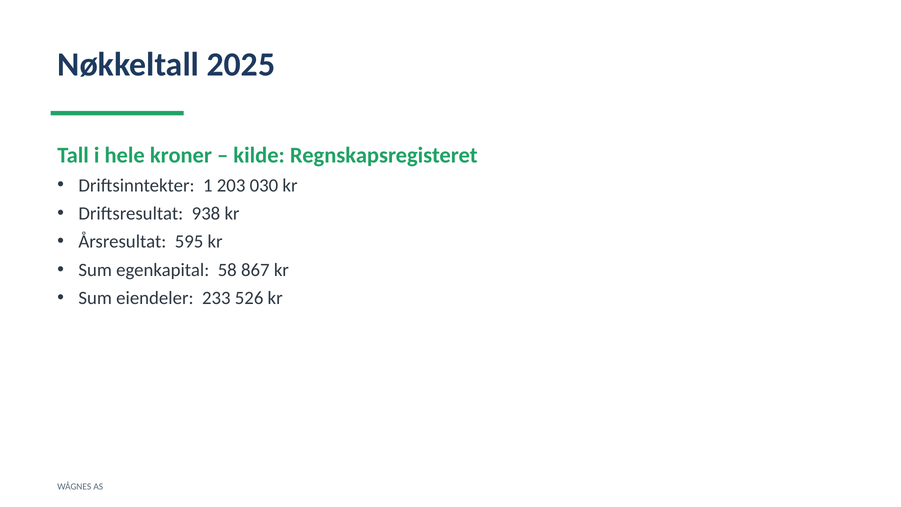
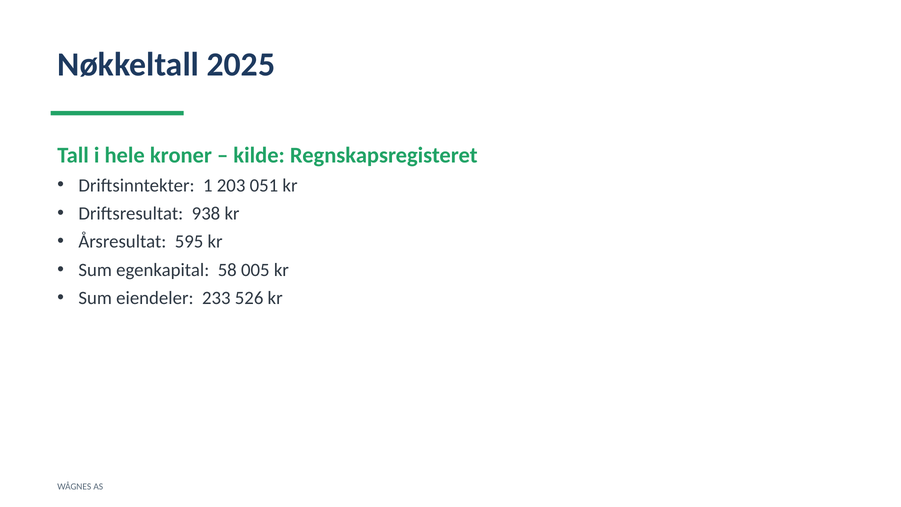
030: 030 -> 051 (264, 185)
867: 867 -> 005 (255, 270)
